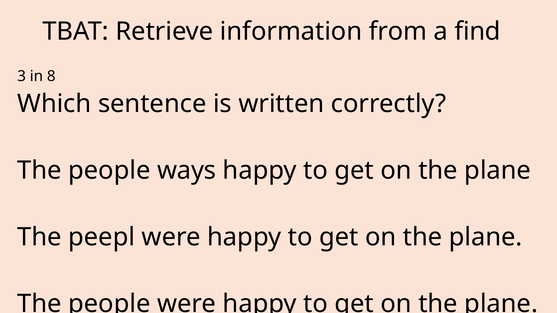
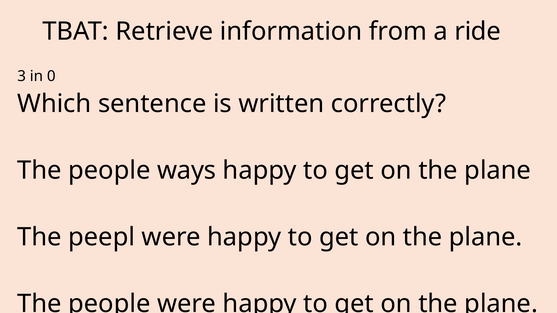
find: find -> ride (478, 31)
8: 8 -> 0 (51, 76)
